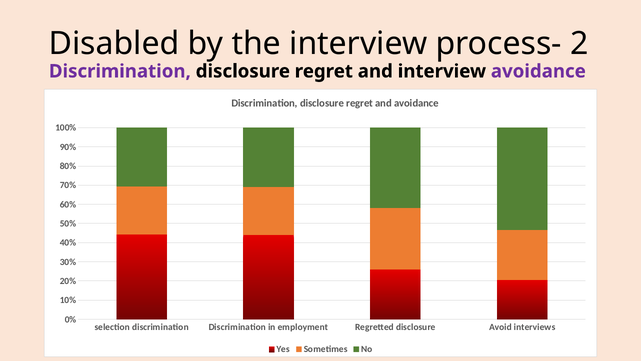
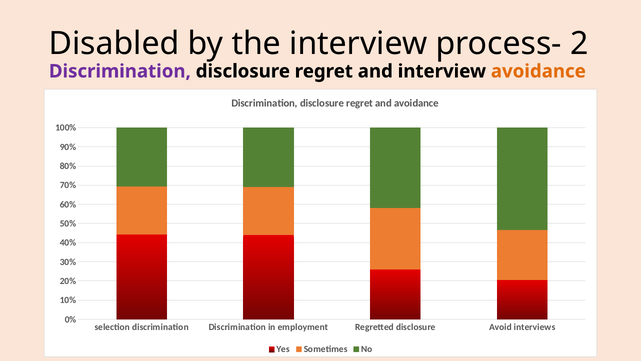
avoidance colour: purple -> orange (538, 71)
